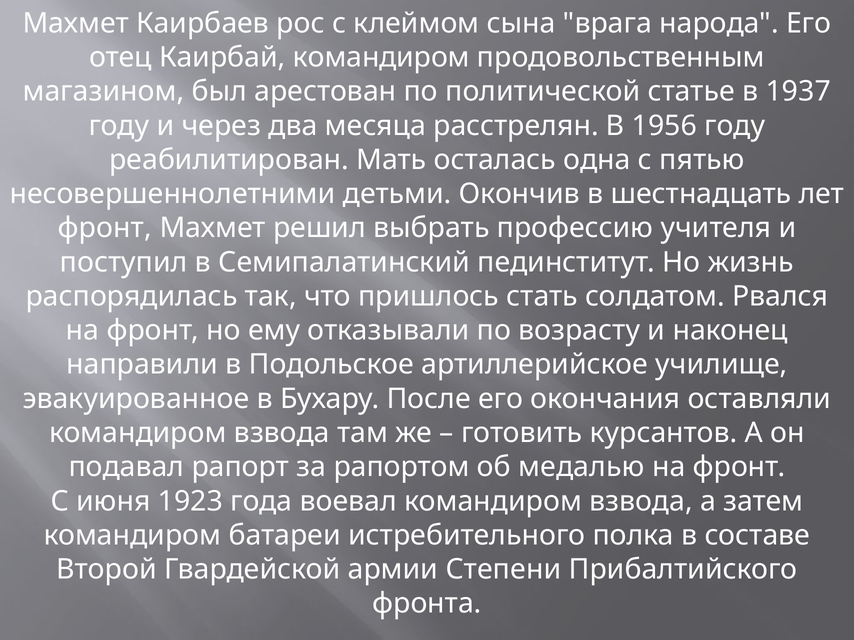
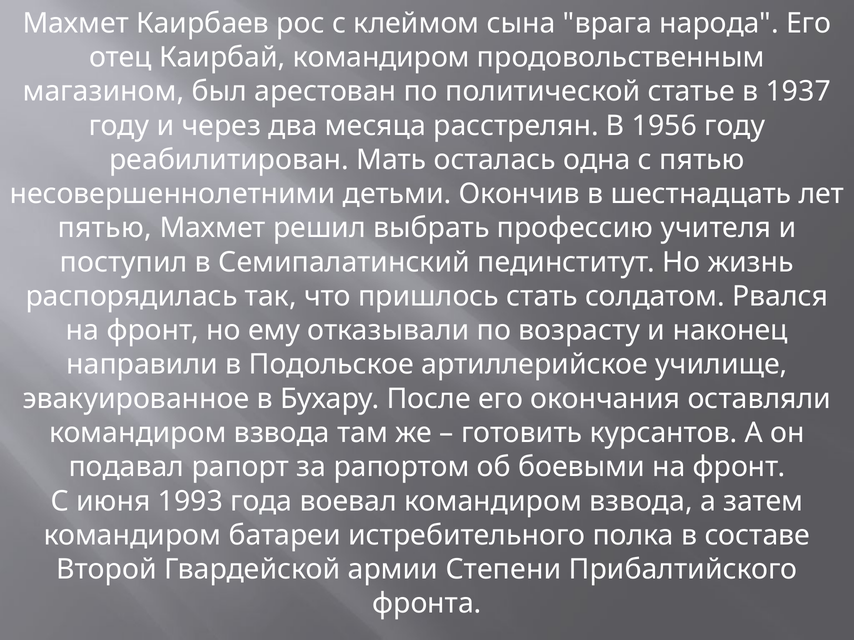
фронт: фронт -> пятью (105, 228)
медалью: медалью -> боевыми (582, 467)
1923: 1923 -> 1993 (190, 502)
